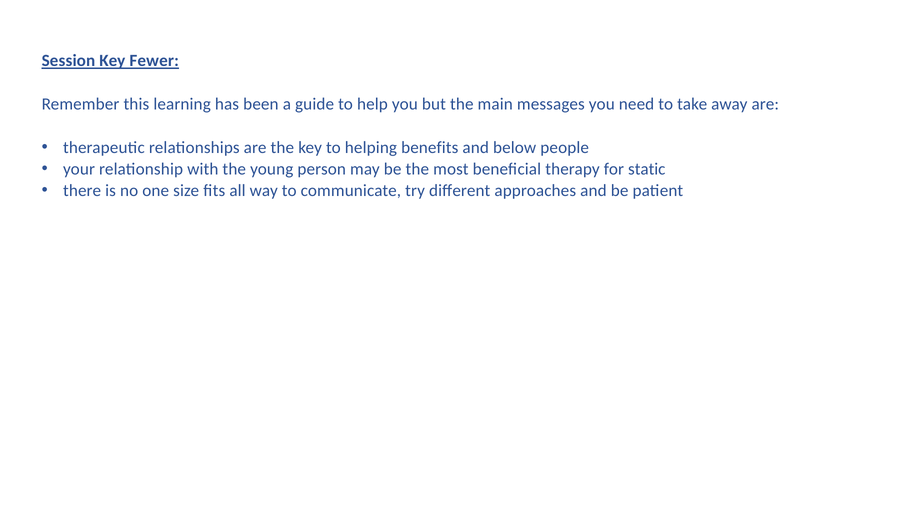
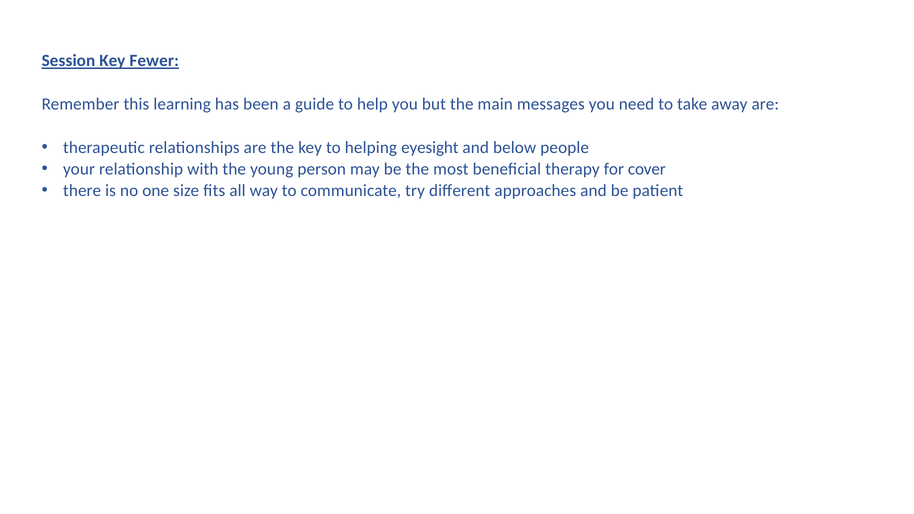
benefits: benefits -> eyesight (430, 147)
static: static -> cover (647, 169)
